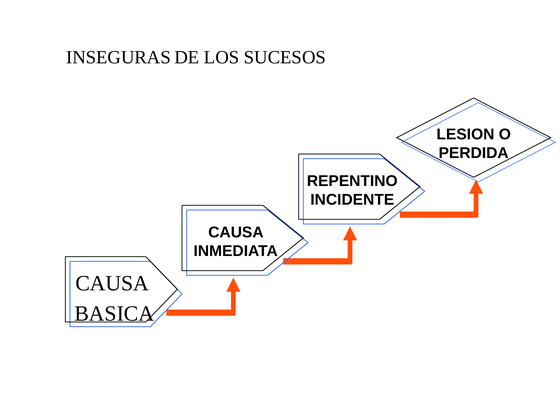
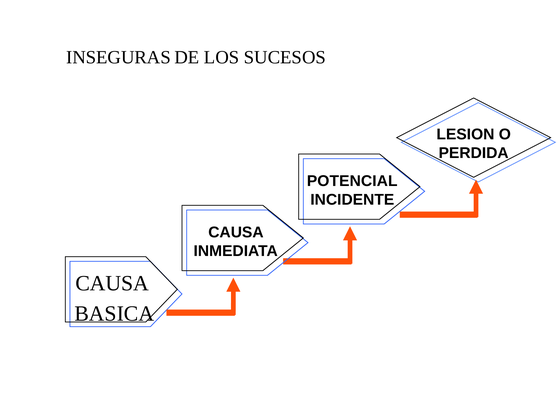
REPENTINO: REPENTINO -> POTENCIAL (352, 181)
